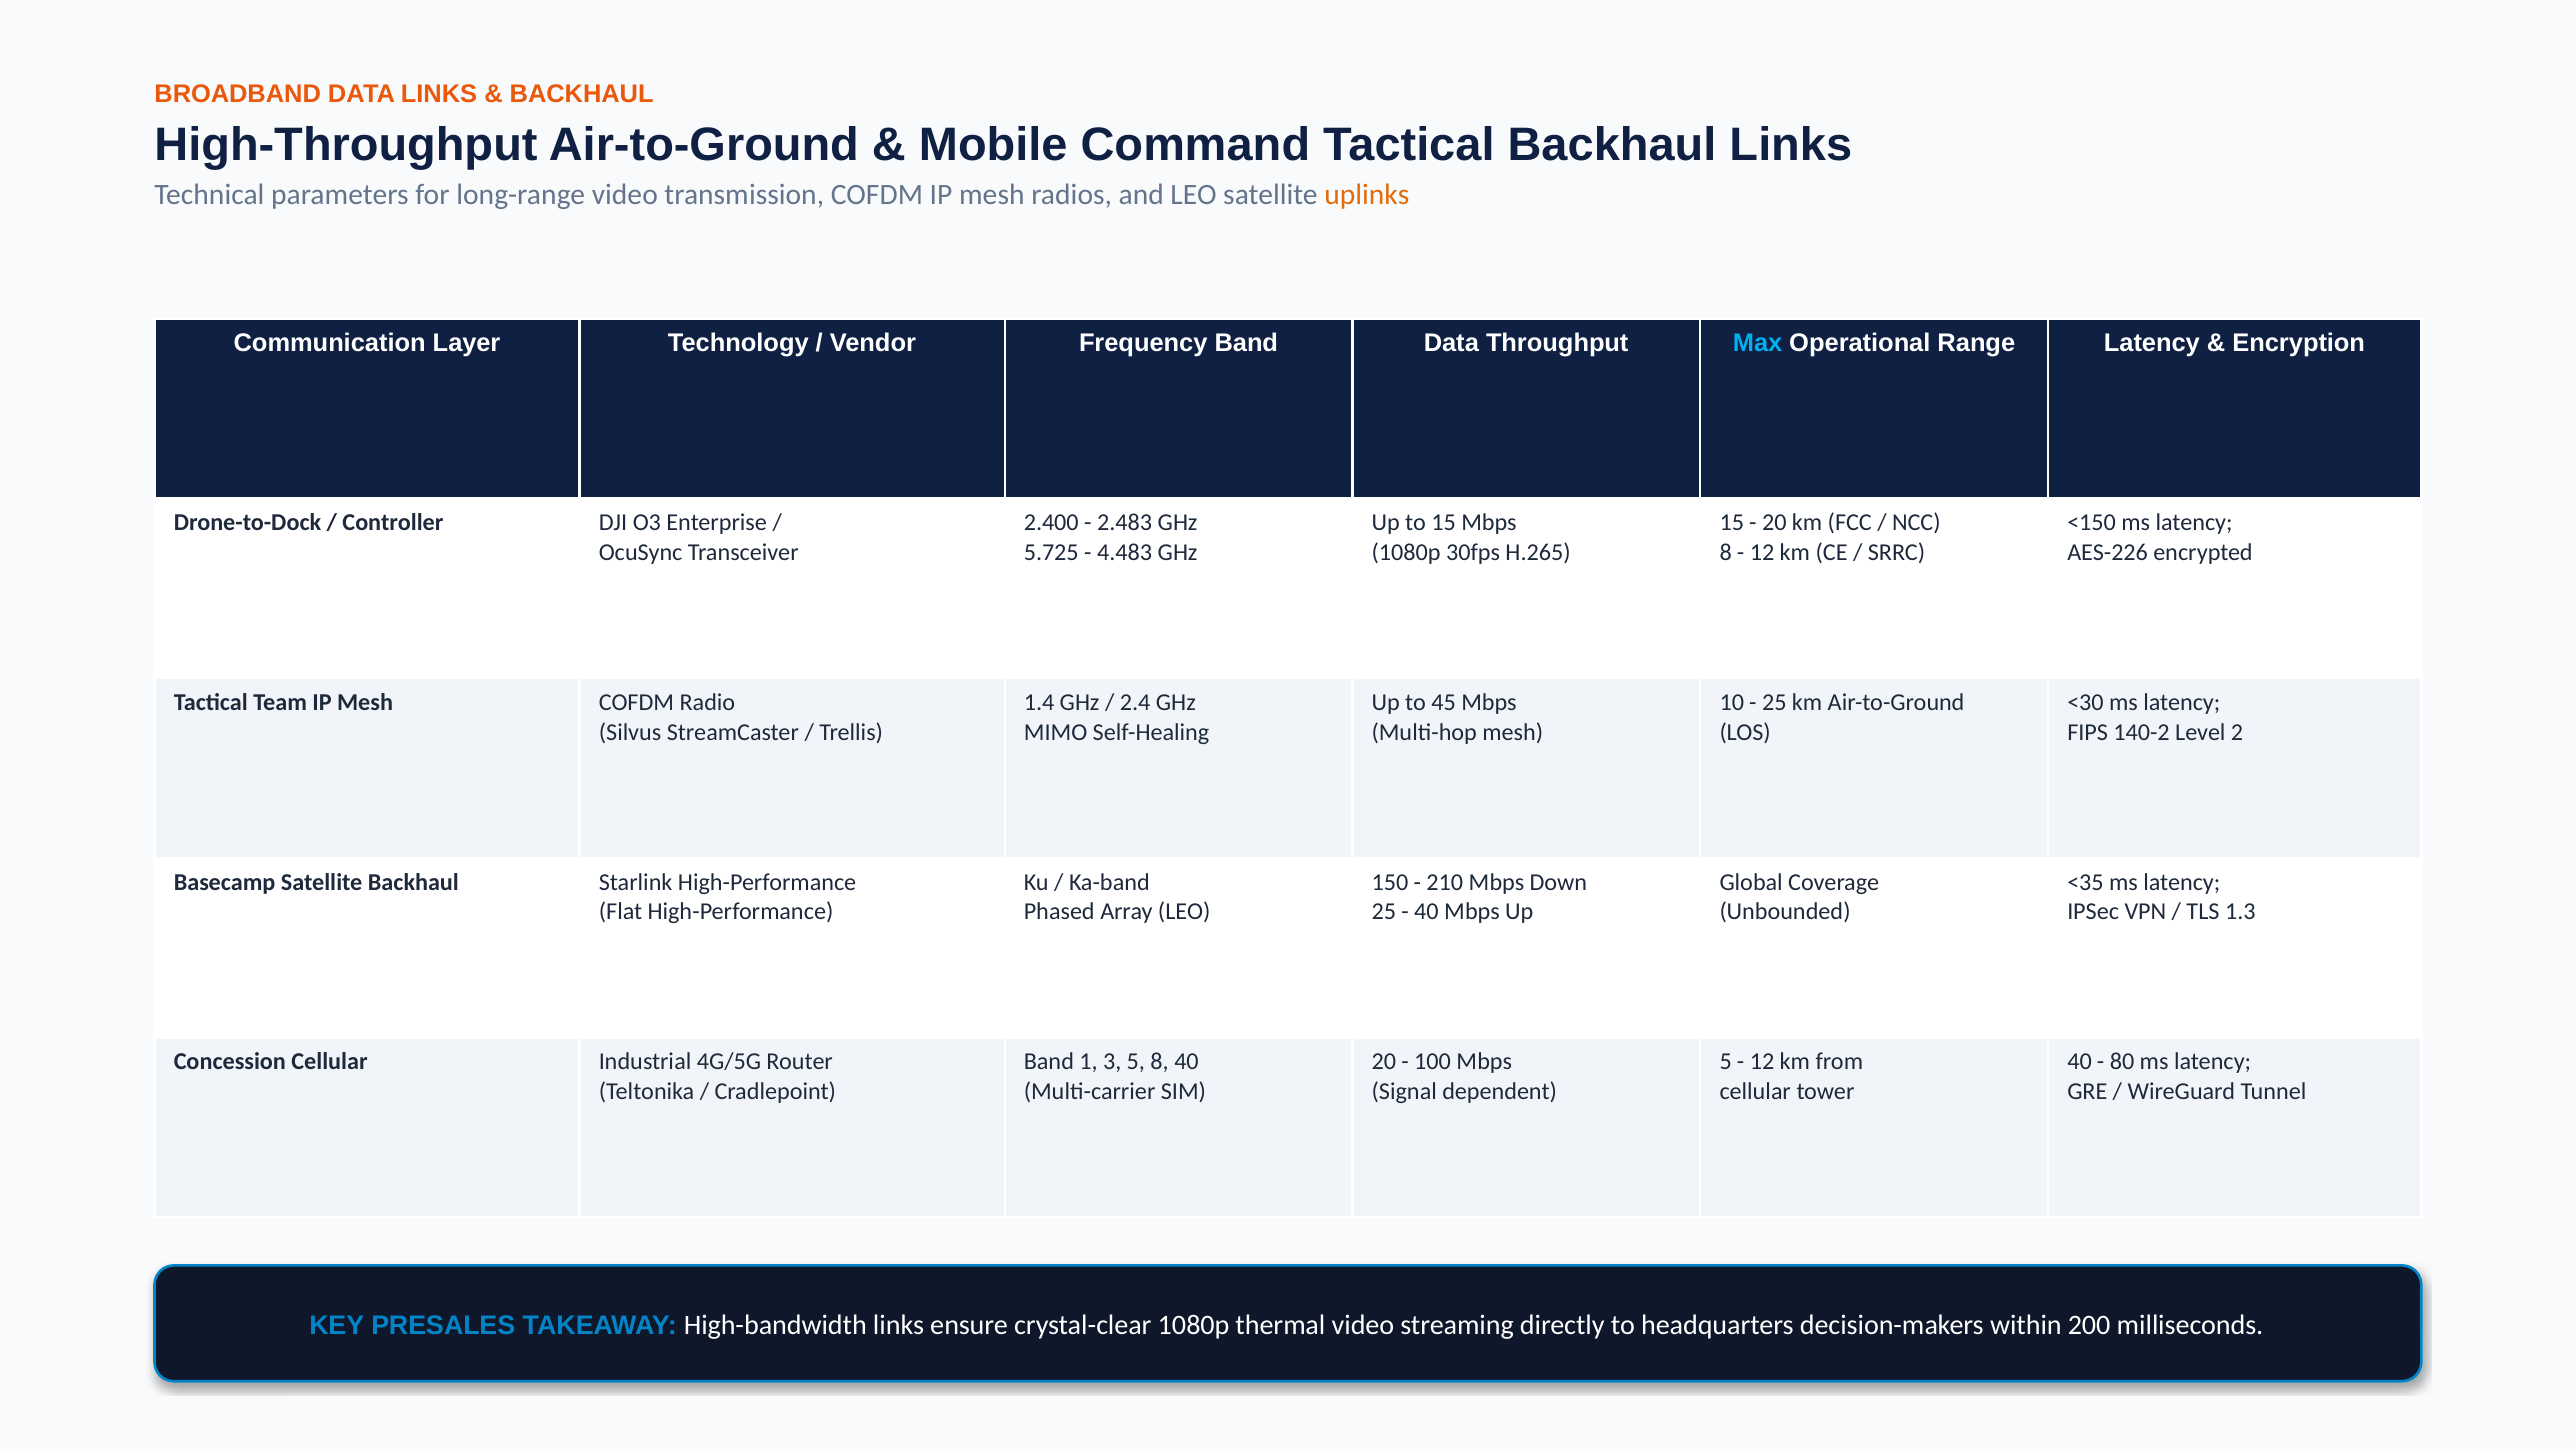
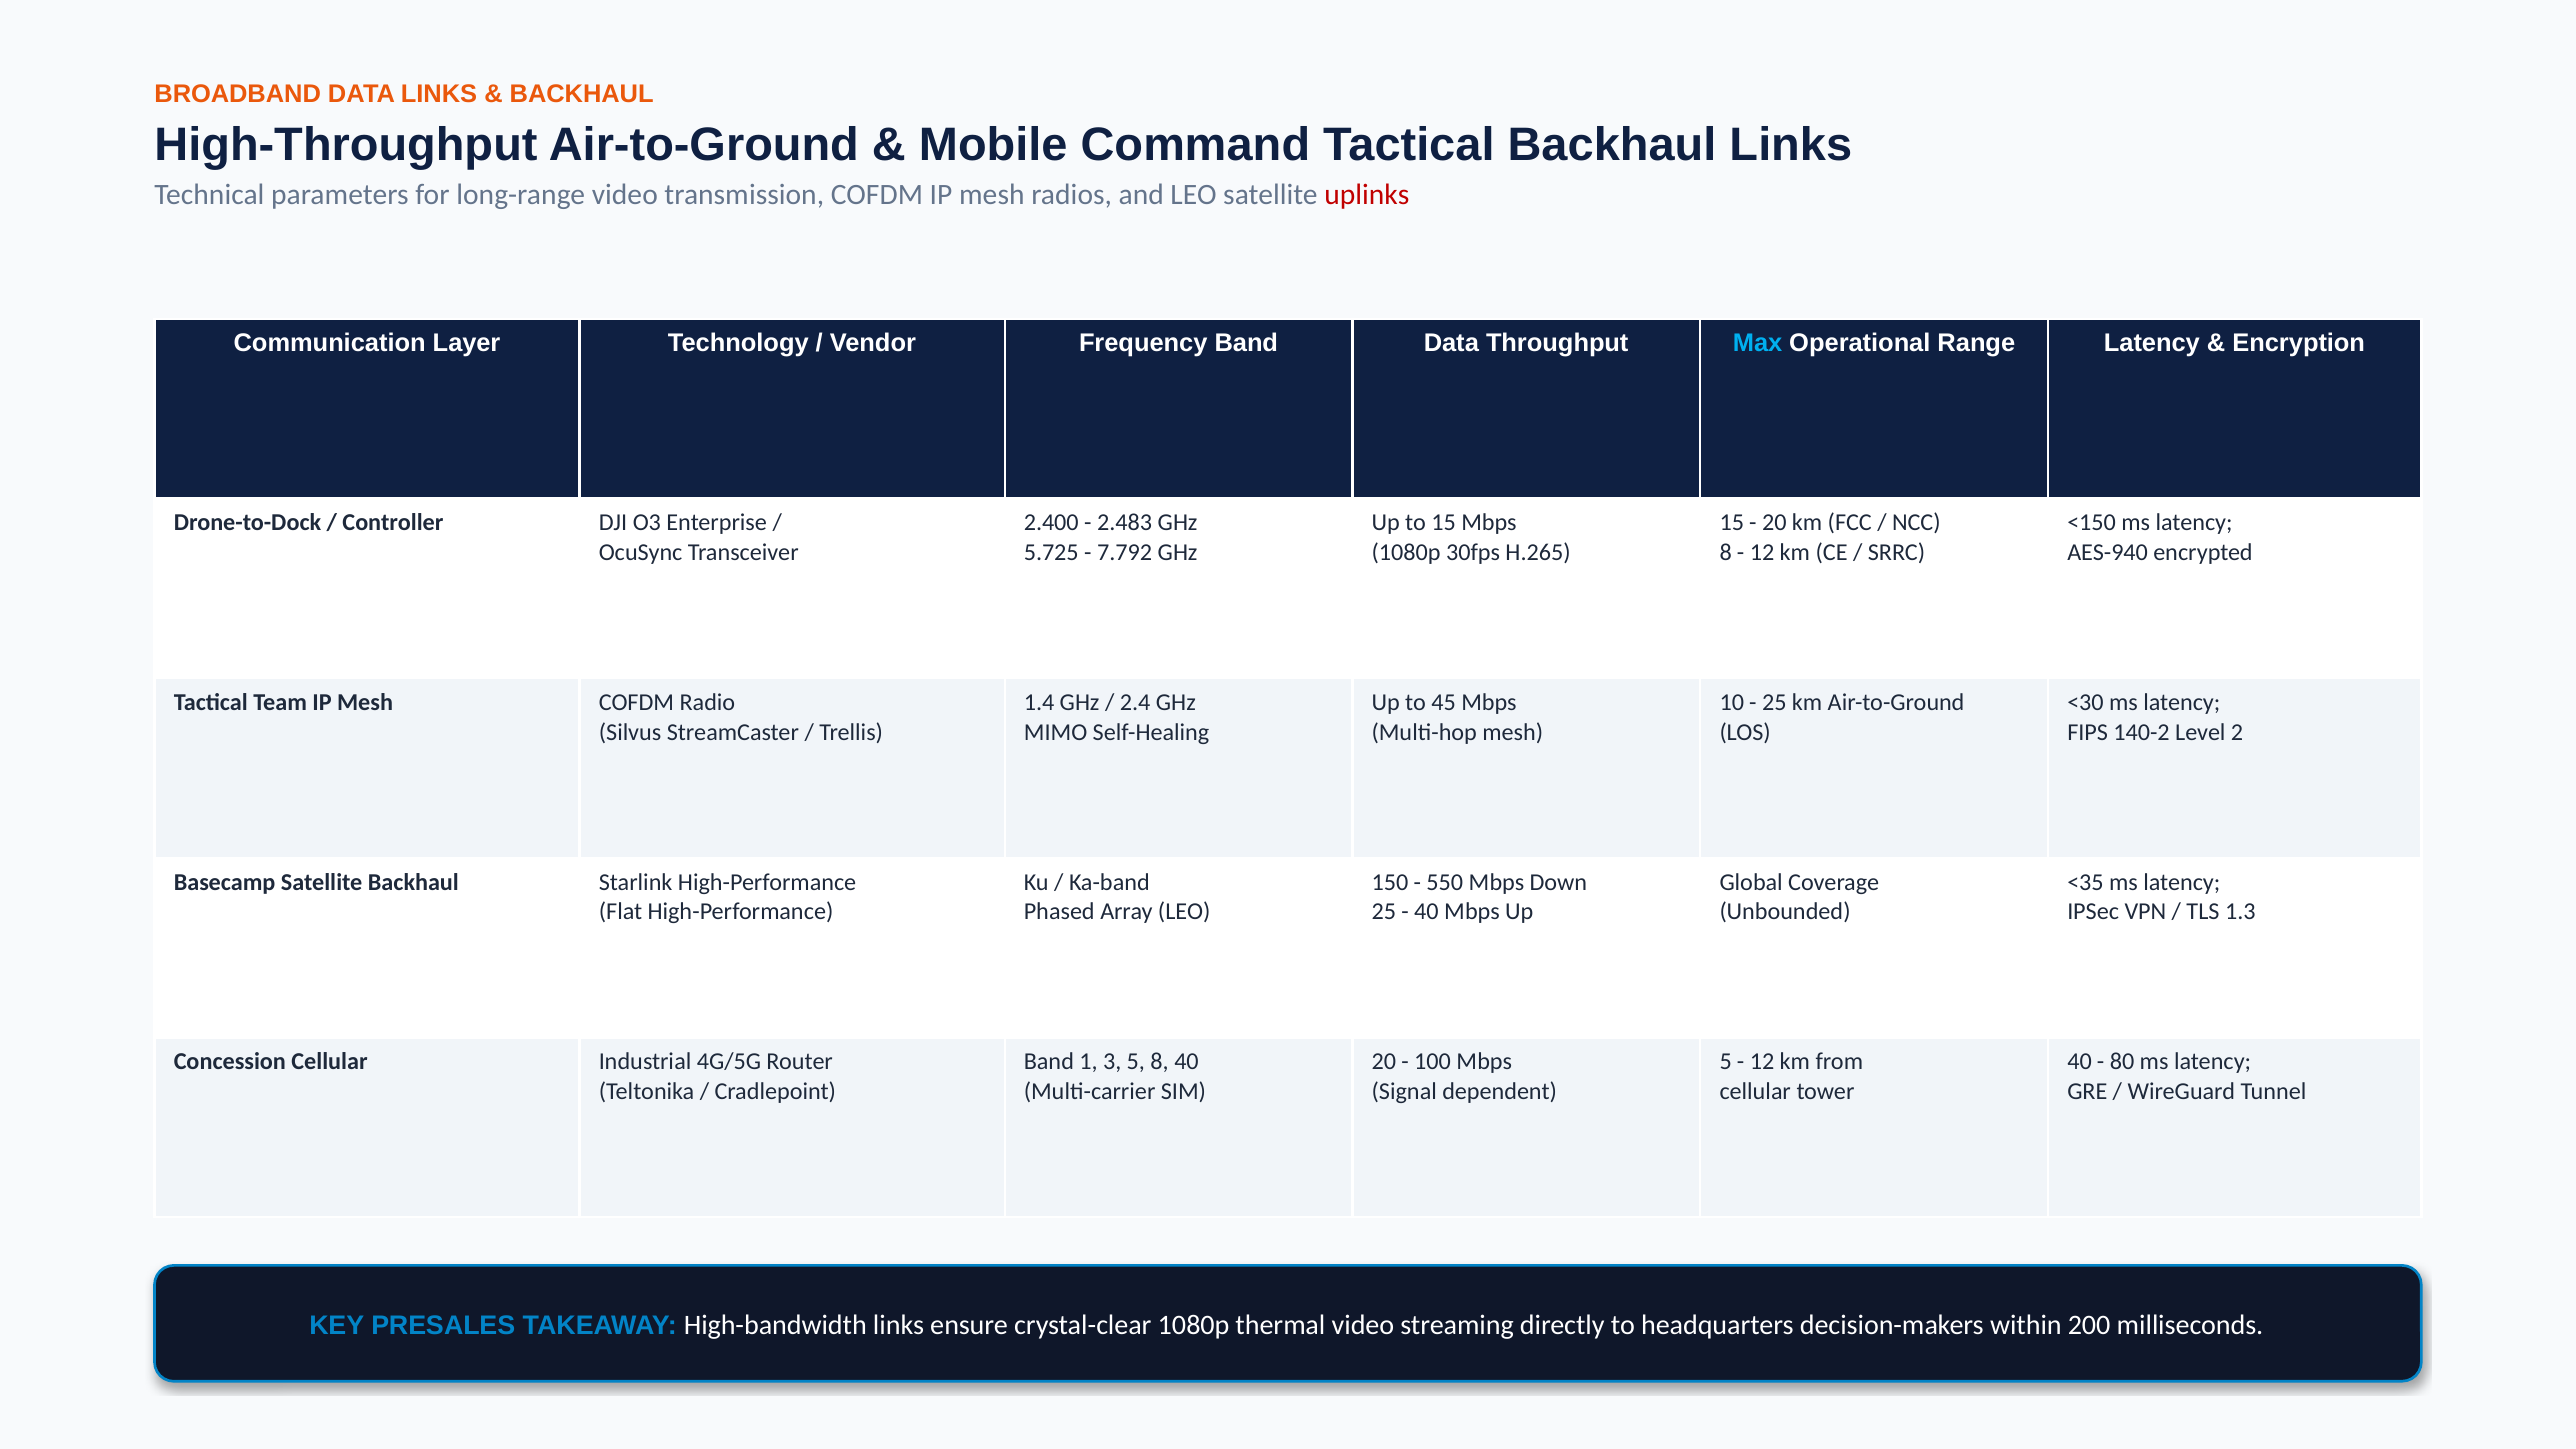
uplinks colour: orange -> red (1367, 195)
4.483: 4.483 -> 7.792 (1125, 552)
AES-226: AES-226 -> AES-940 (2108, 552)
210: 210 -> 550 (1445, 882)
